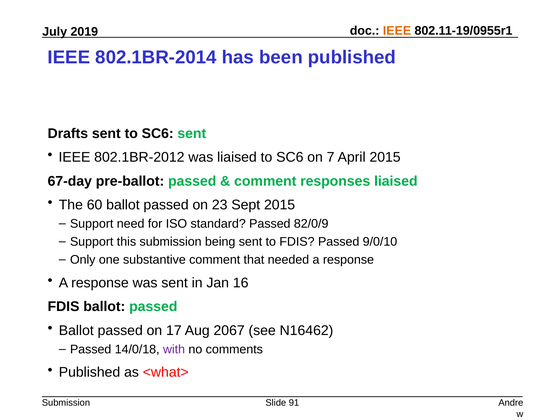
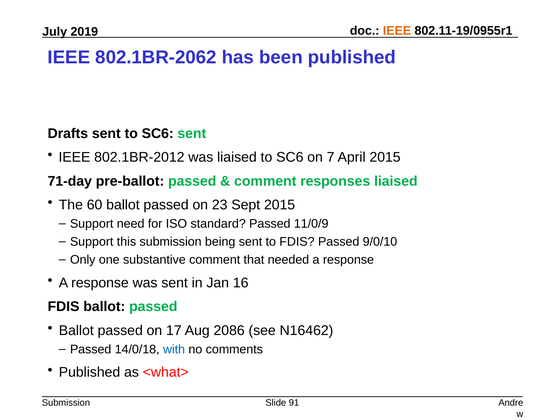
802.1BR-2014: 802.1BR-2014 -> 802.1BR-2062 (156, 57)
67-day: 67-day -> 71-day (70, 181)
82/0/9: 82/0/9 -> 11/0/9 (311, 224)
2067: 2067 -> 2086 (229, 330)
with colour: purple -> blue (174, 349)
